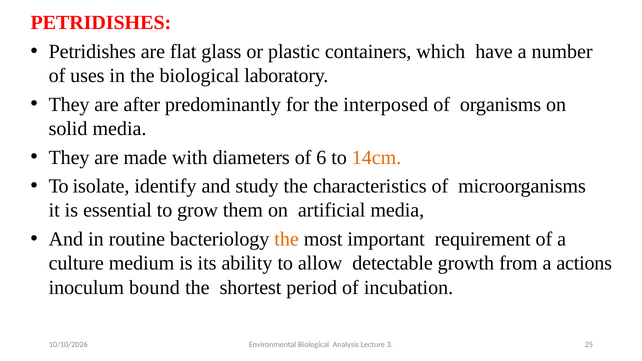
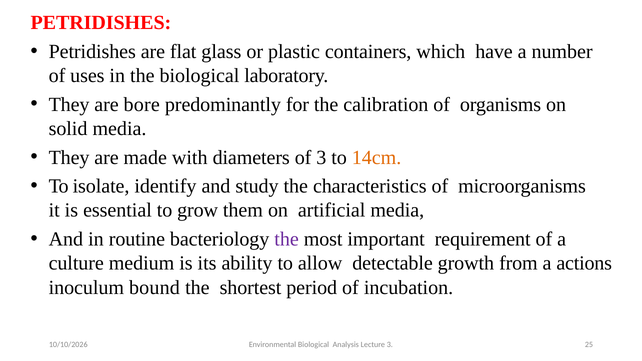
after: after -> bore (142, 104)
interposed: interposed -> calibration (386, 104)
of 6: 6 -> 3 (321, 157)
the colour: orange -> purple (287, 239)
